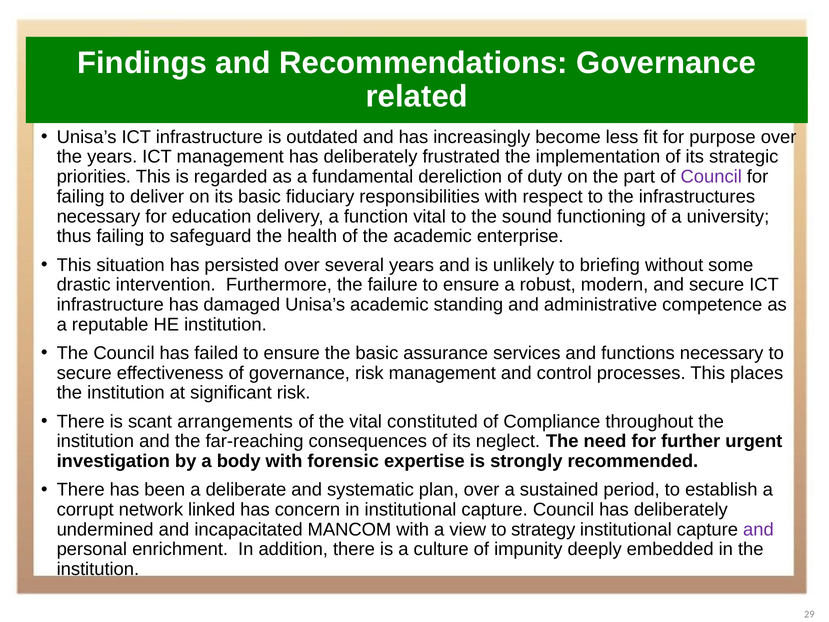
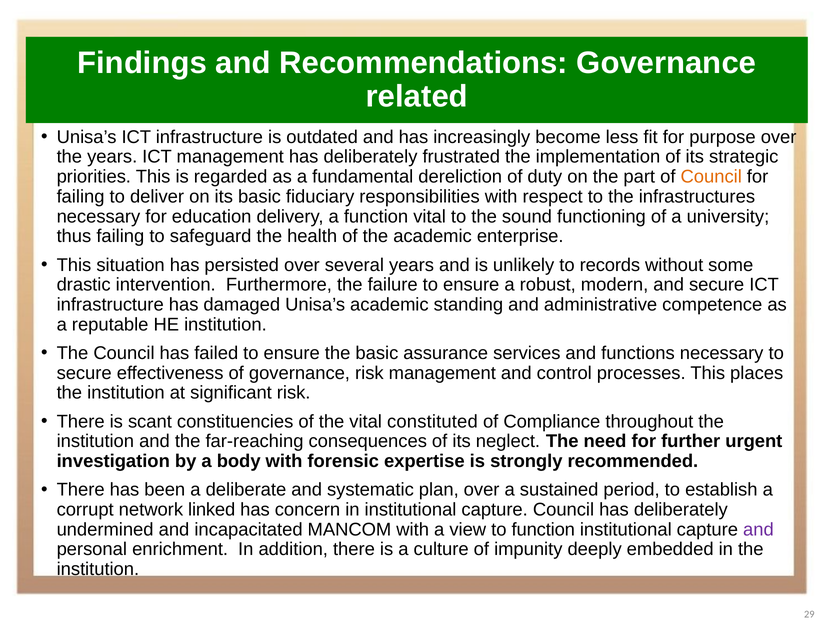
Council colour: purple -> orange (711, 177)
briefing: briefing -> records (610, 265)
arrangements: arrangements -> constituencies (235, 421)
to strategy: strategy -> function (543, 529)
